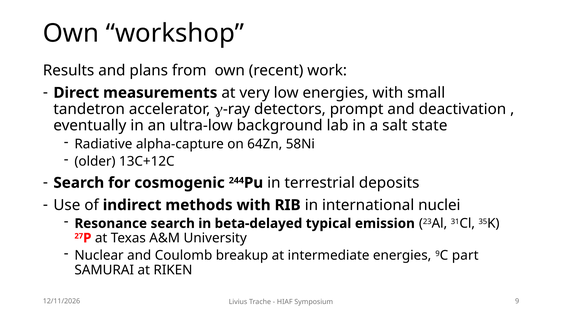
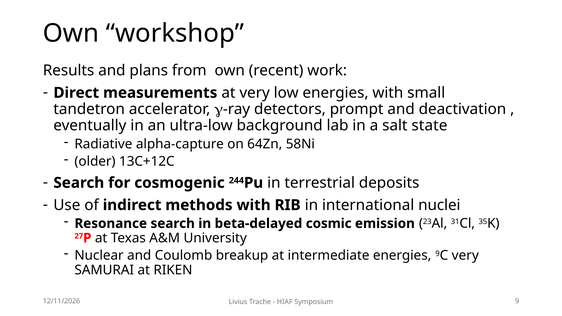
typical: typical -> cosmic (329, 224)
9C part: part -> very (465, 256)
